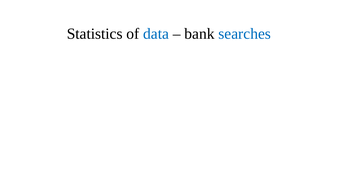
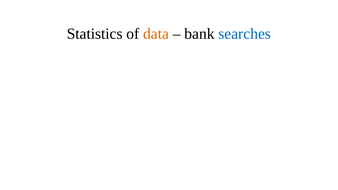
data colour: blue -> orange (156, 34)
